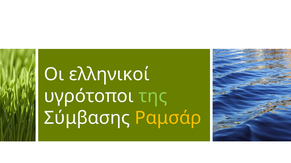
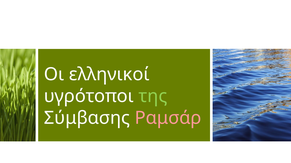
Ραμσάρ colour: yellow -> pink (168, 118)
